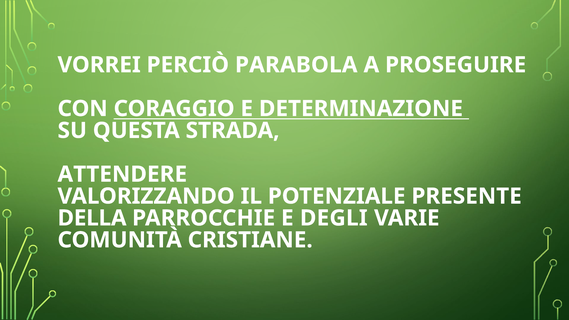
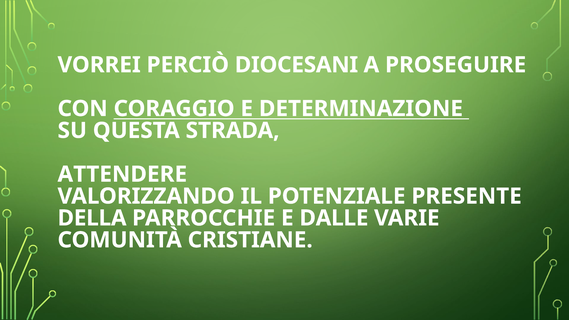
PARABOLA: PARABOLA -> DIOCESANI (296, 65)
DEGLI: DEGLI -> DALLE (334, 218)
